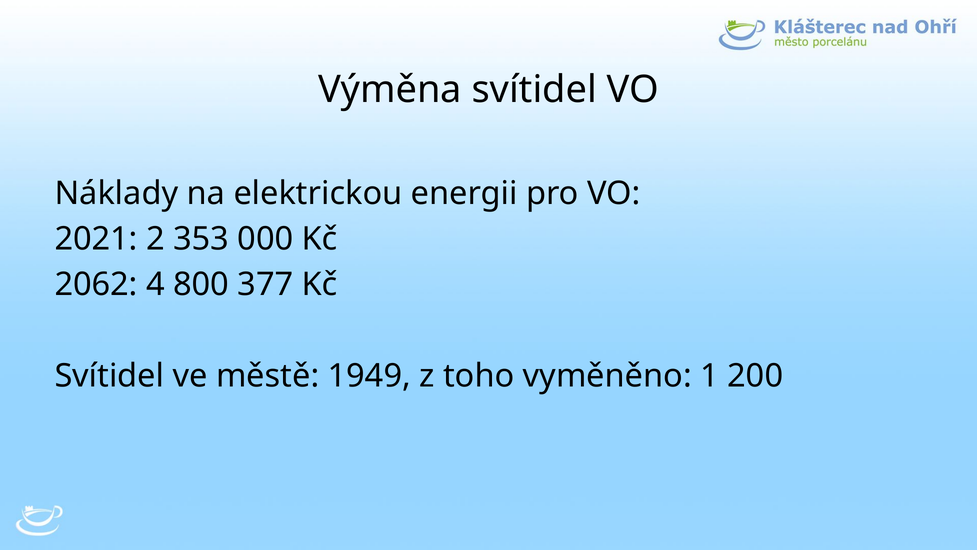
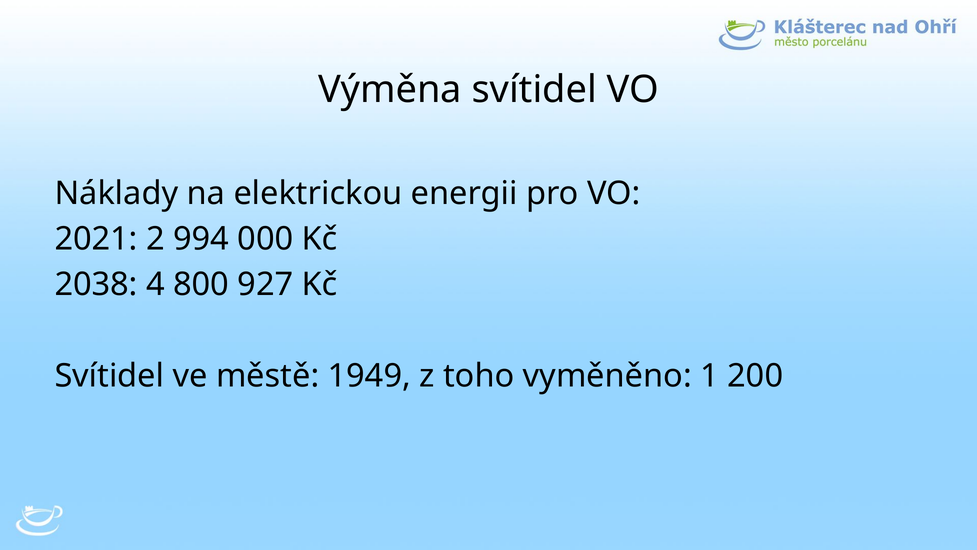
353: 353 -> 994 (201, 239)
2062: 2062 -> 2038 (96, 284)
377: 377 -> 927 (265, 284)
